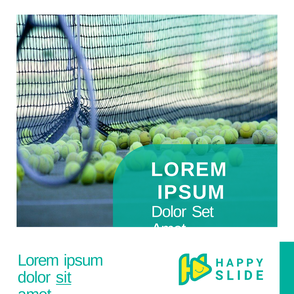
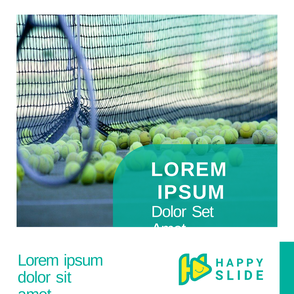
sit underline: present -> none (64, 278)
